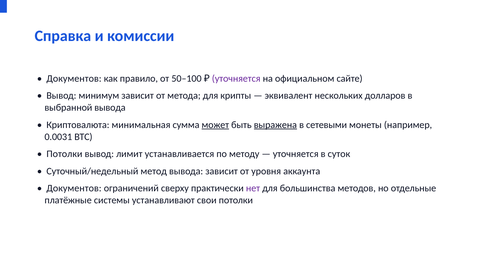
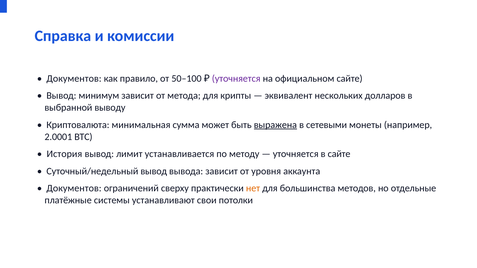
выбранной вывода: вывода -> выводу (110, 108)
может underline: present -> none (215, 125)
0.0031: 0.0031 -> 2.0001 (58, 137)
Потолки: Потолки -> История (64, 154)
в суток: суток -> сайте (339, 154)
Суточный/недельный метод: метод -> вывод (154, 171)
нет colour: purple -> orange (253, 189)
